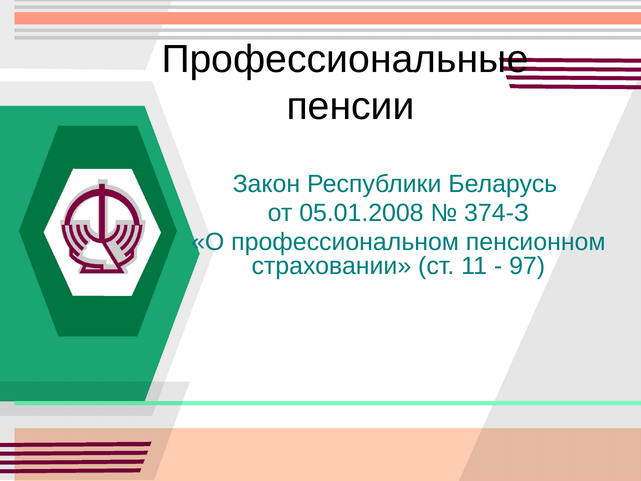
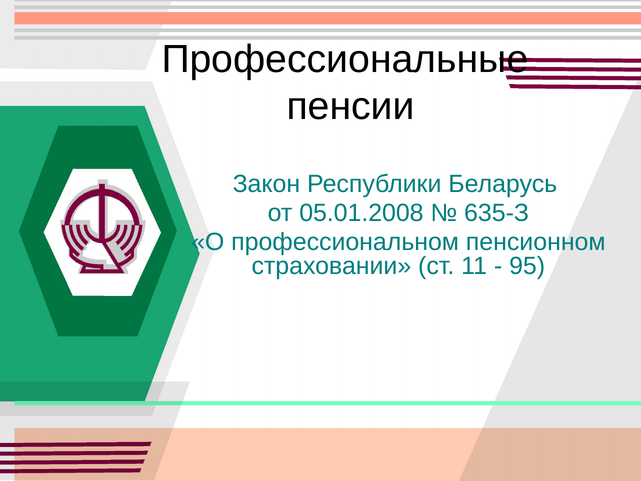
374-З: 374-З -> 635-З (497, 213)
97: 97 -> 95 (527, 266)
